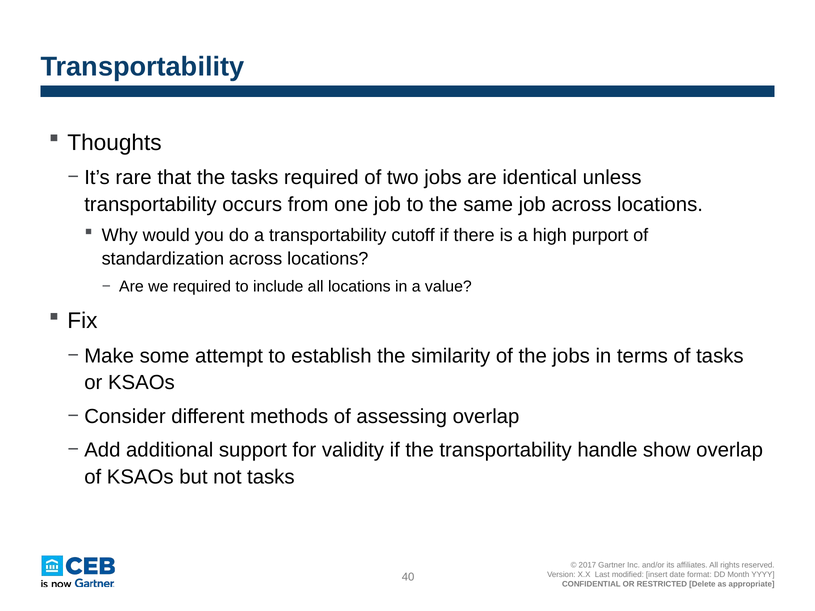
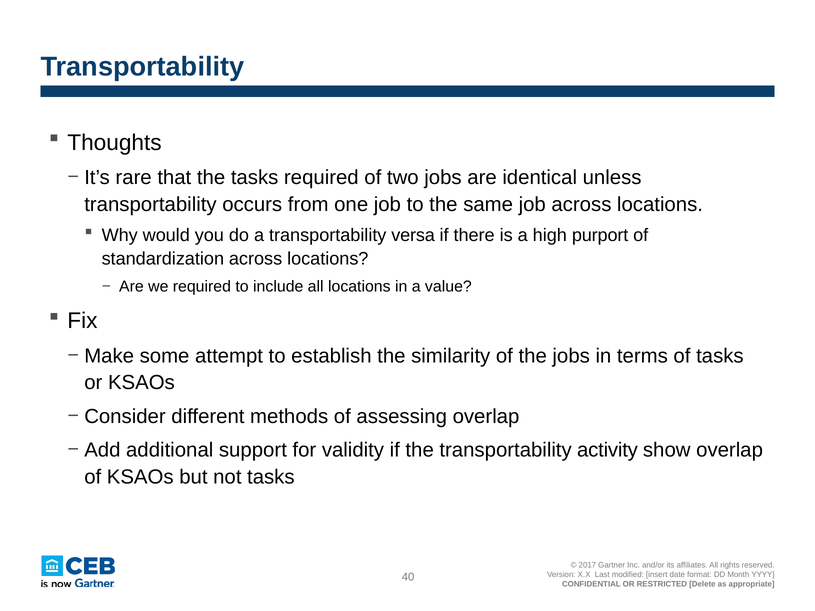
cutoff: cutoff -> versa (413, 235)
handle: handle -> activity (607, 450)
